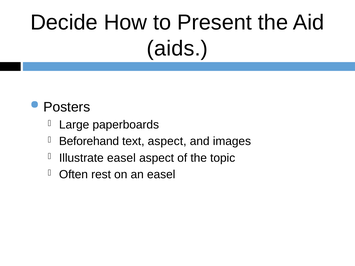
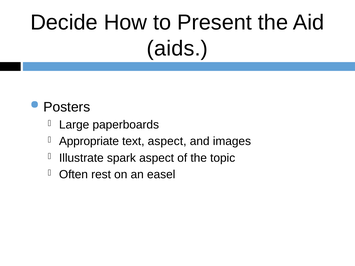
Beforehand: Beforehand -> Appropriate (89, 141)
Illustrate easel: easel -> spark (121, 158)
